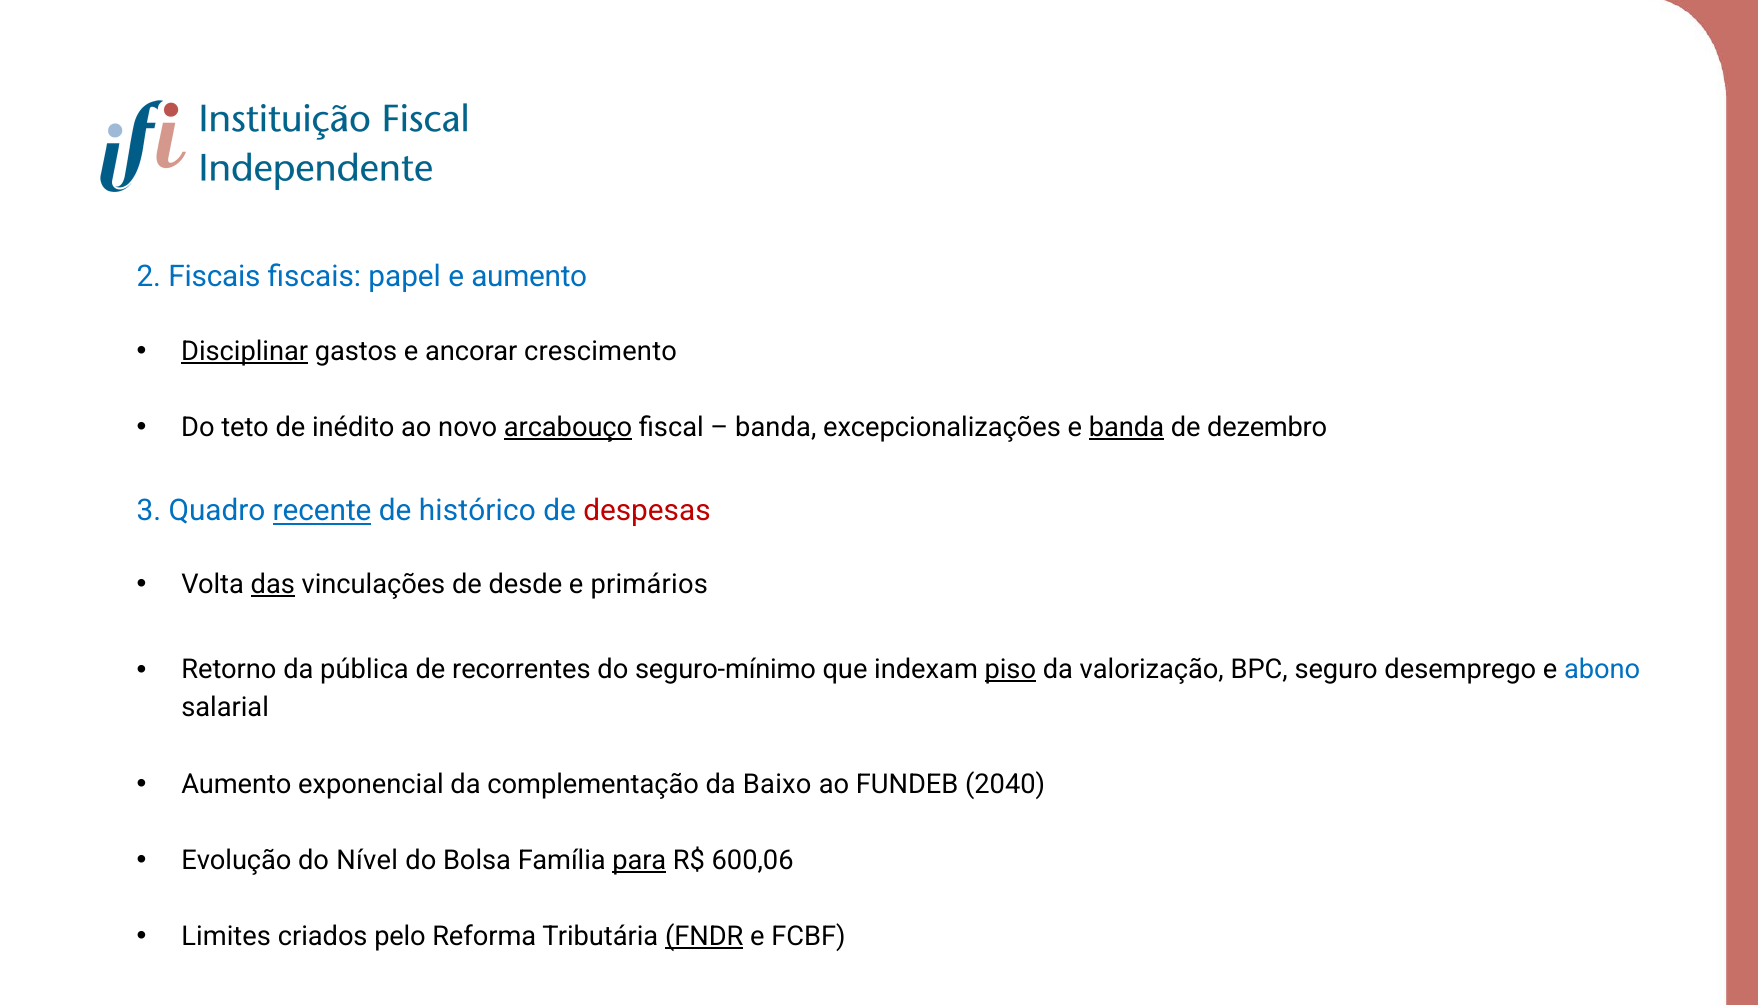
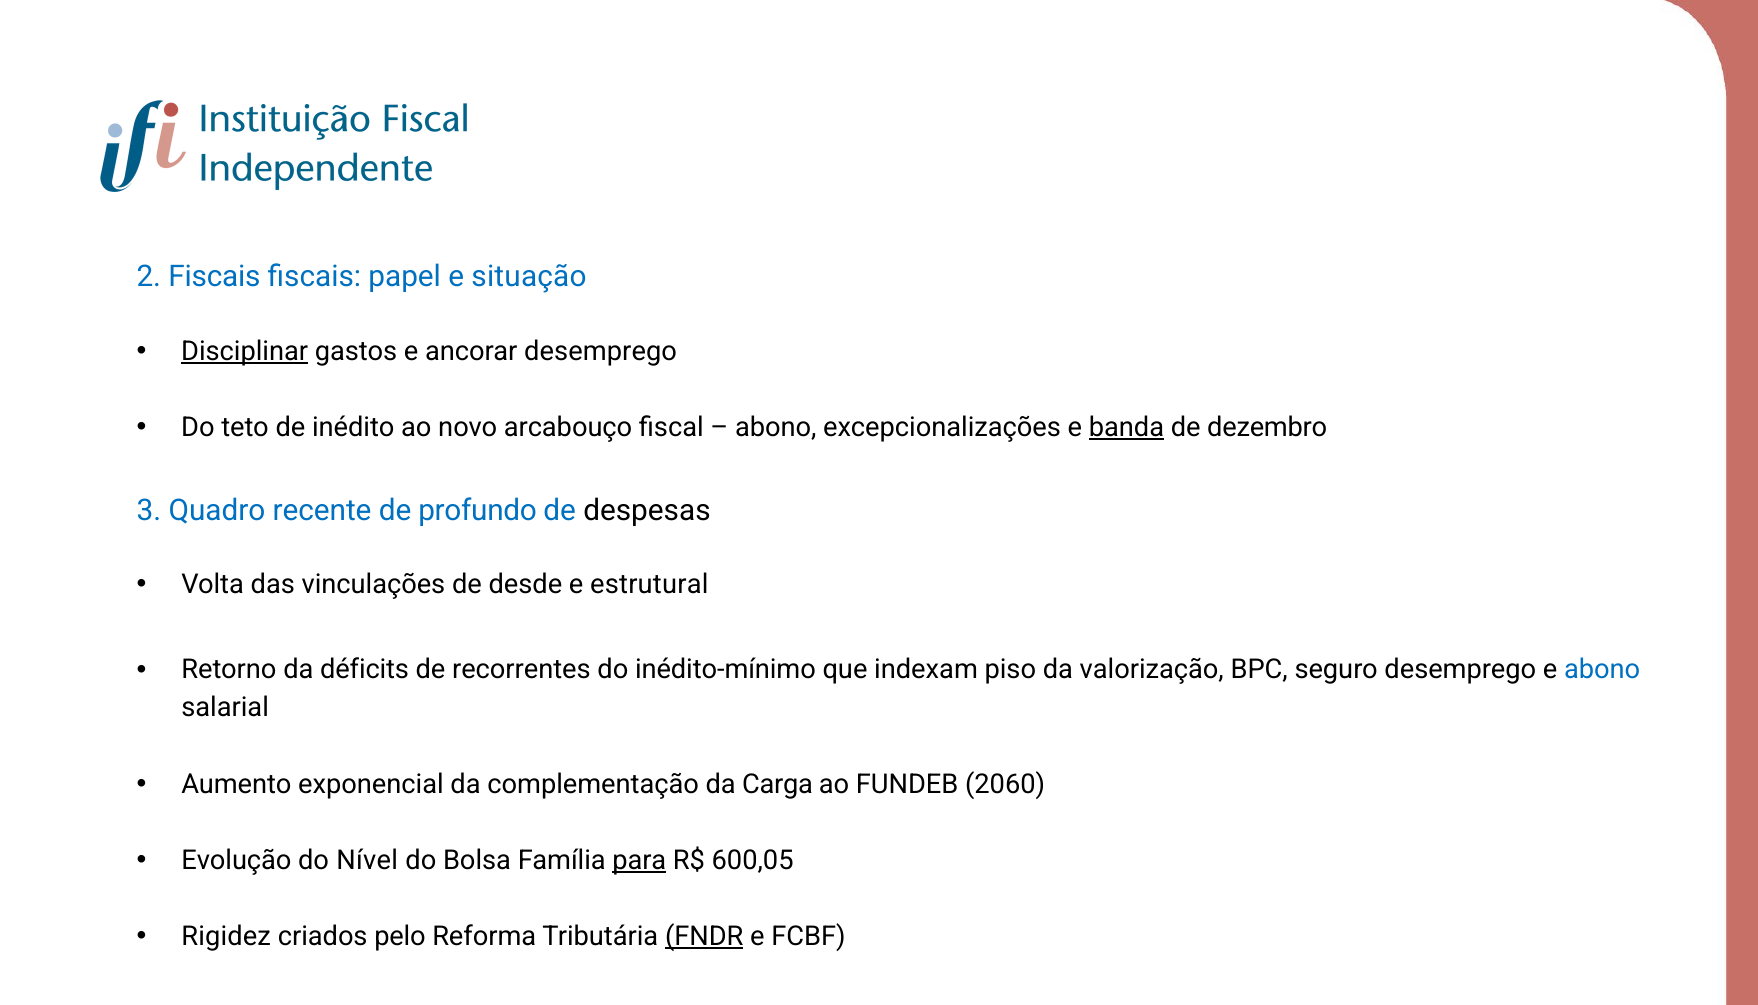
e aumento: aumento -> situação (529, 276)
ancorar crescimento: crescimento -> desemprego (601, 351)
arcabouço underline: present -> none (568, 427)
banda: banda -> abono (776, 427)
recente underline: present -> none (322, 511)
histórico: histórico -> profundo (478, 511)
despesas colour: red -> black (647, 511)
das underline: present -> none (273, 584)
primários: primários -> estrutural (649, 584)
pública: pública -> déficits (365, 669)
seguro-mínimo: seguro-mínimo -> inédito-mínimo (725, 669)
piso underline: present -> none (1010, 669)
Baixo: Baixo -> Carga (777, 784)
2040: 2040 -> 2060 (1005, 784)
600,06: 600,06 -> 600,05 (753, 860)
Limites: Limites -> Rigidez (226, 936)
